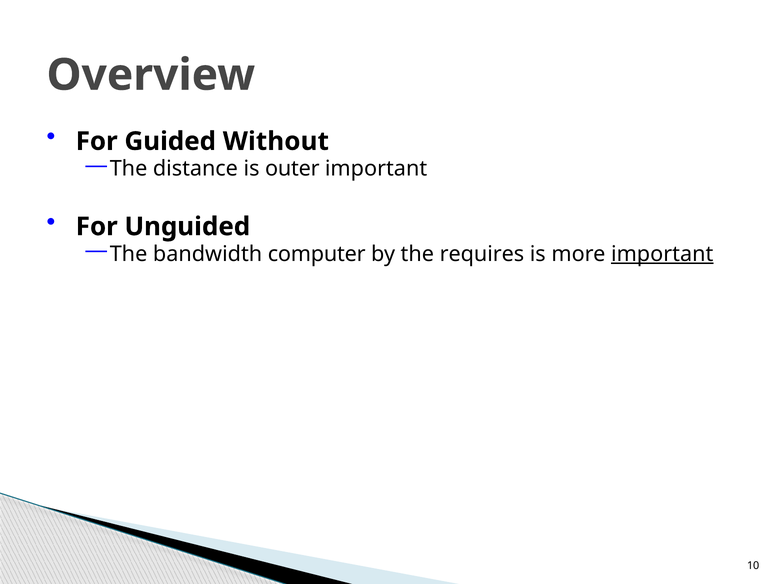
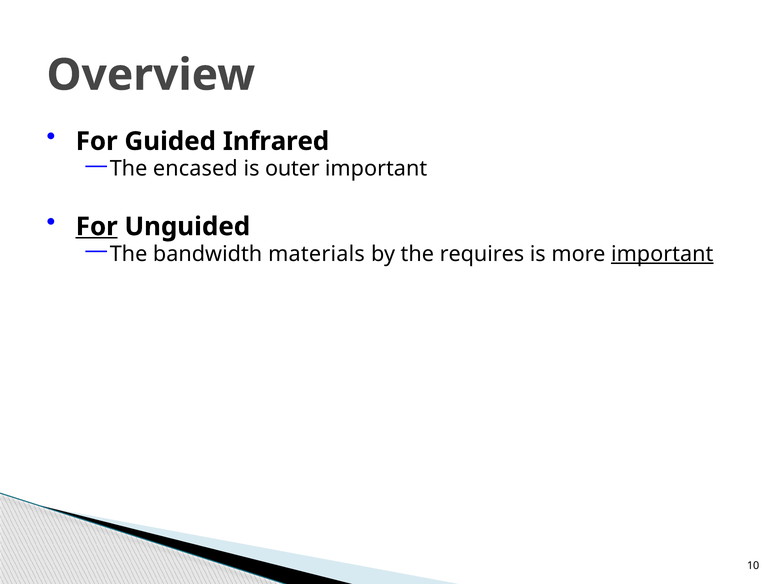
Without: Without -> Infrared (276, 141)
distance: distance -> encased (195, 169)
For underline: none -> present (97, 226)
computer: computer -> materials (316, 254)
